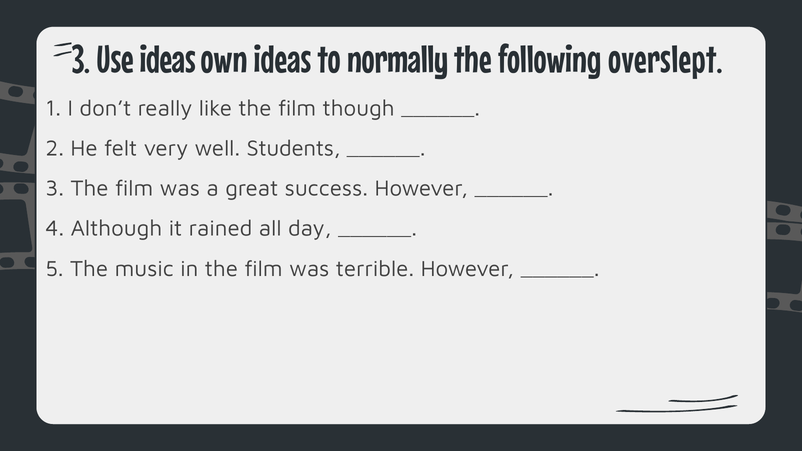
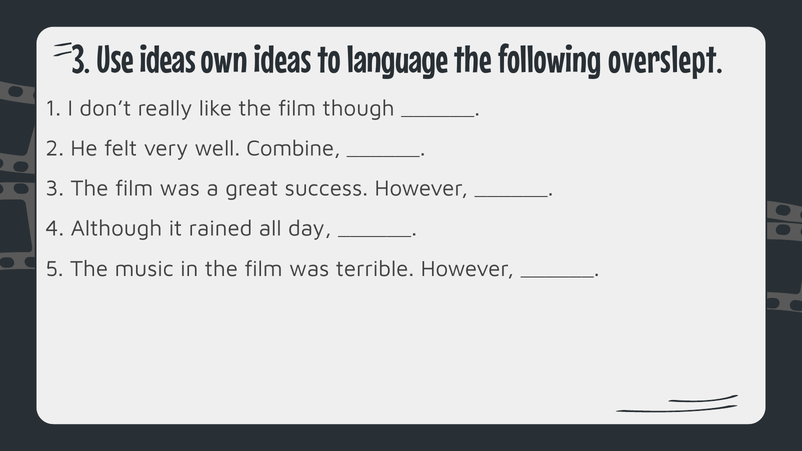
normally: normally -> language (398, 60)
Students: Students -> Combine (294, 148)
